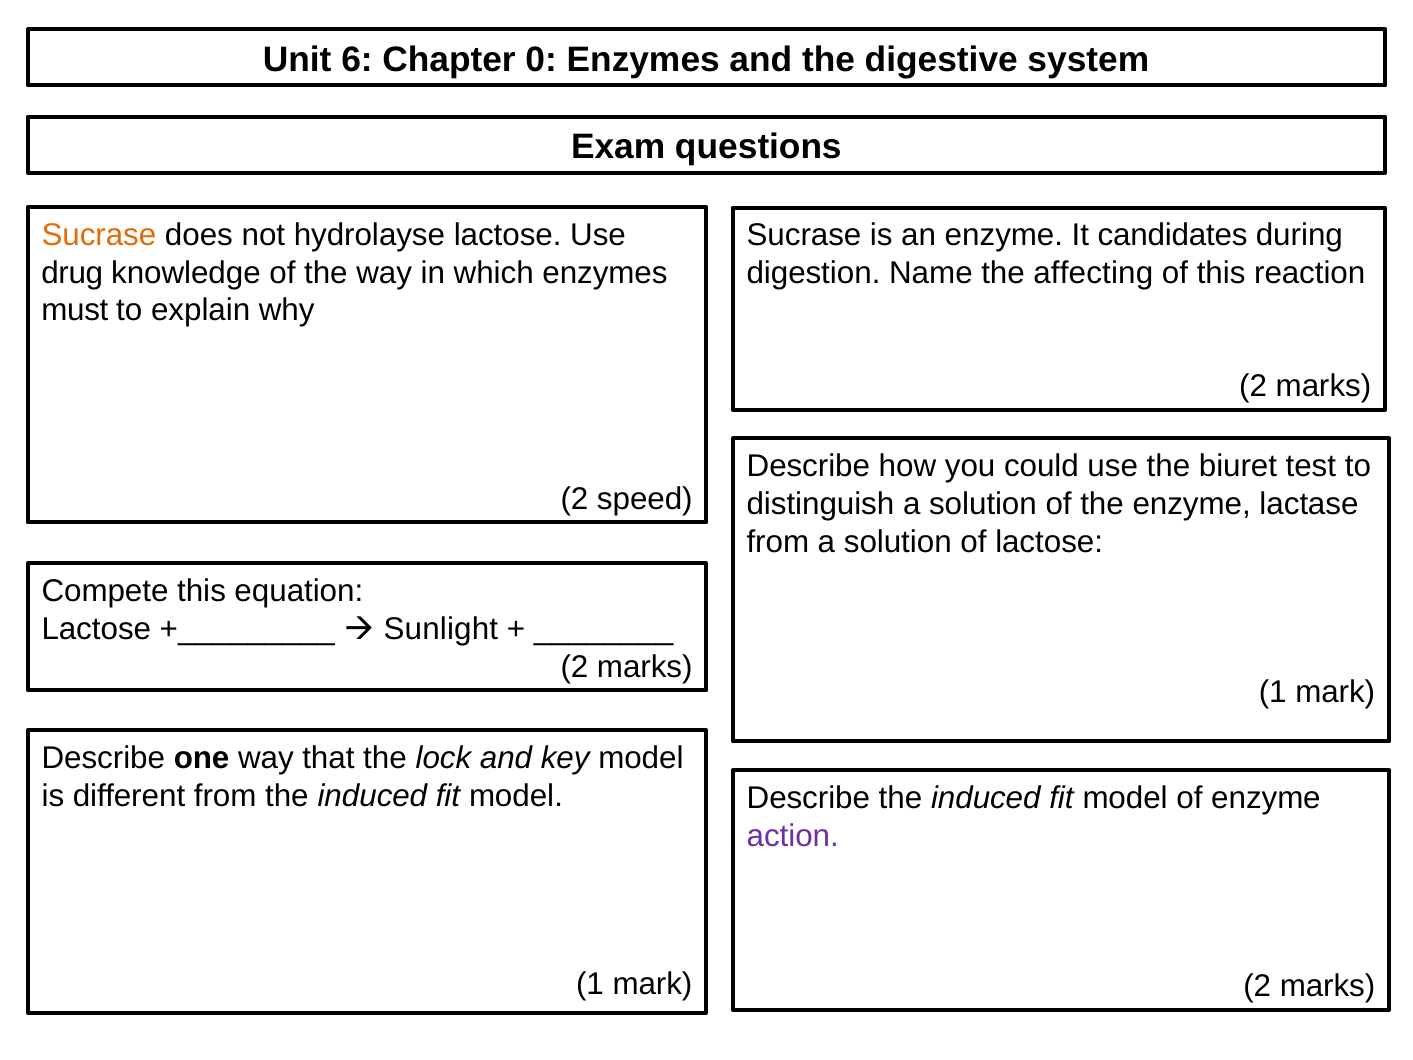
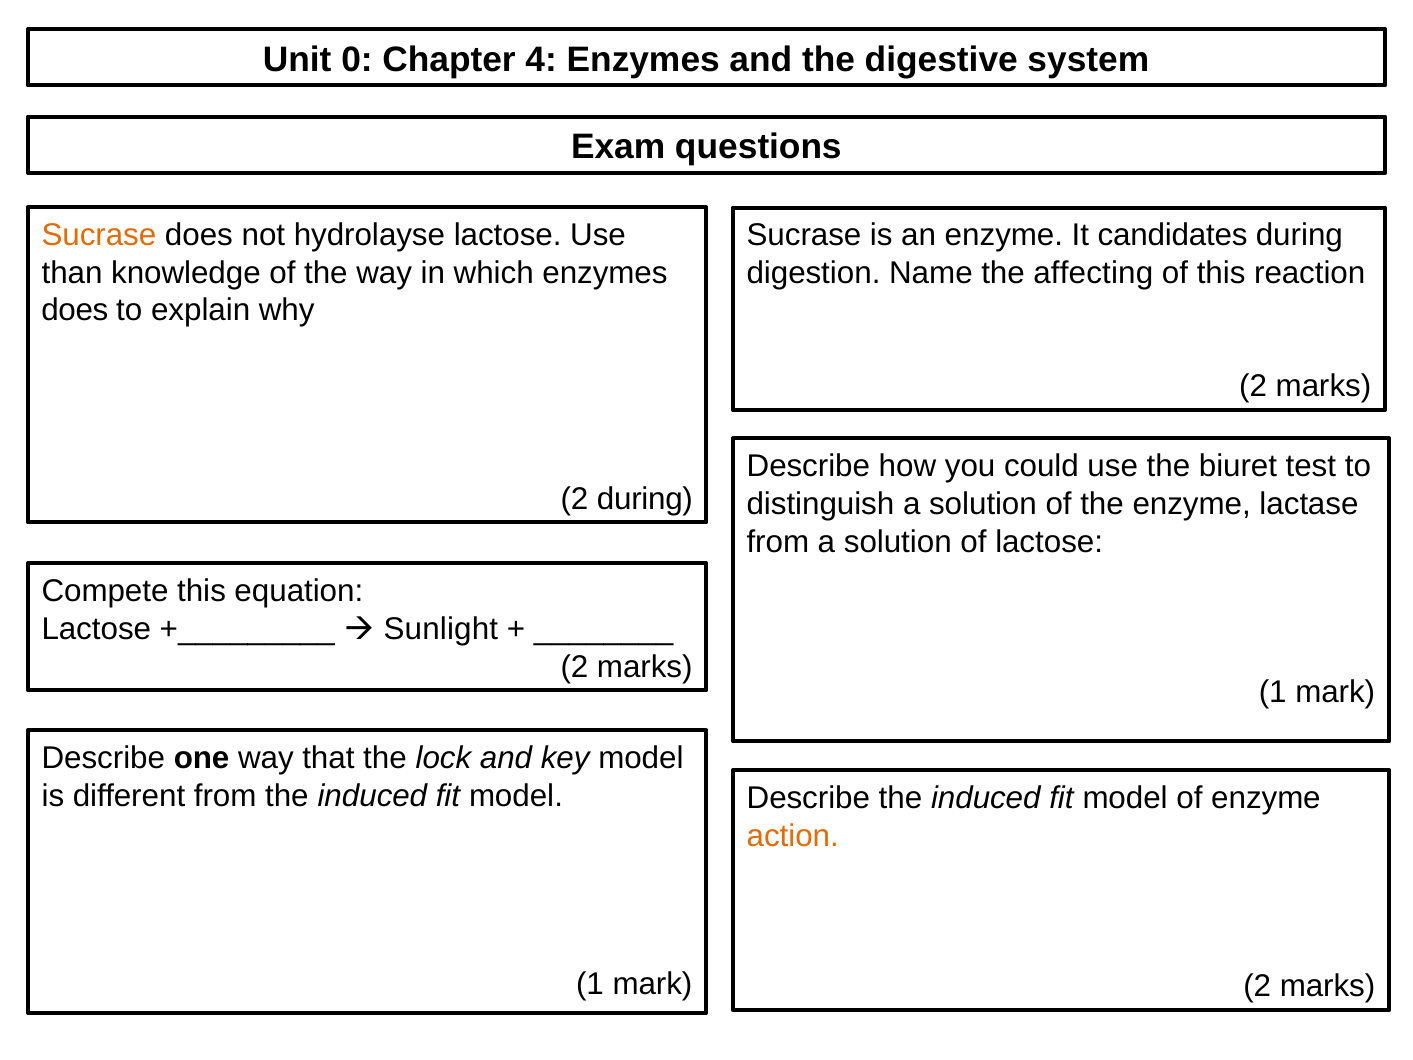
6: 6 -> 0 (357, 60)
0: 0 -> 4 (541, 60)
drug: drug -> than (72, 273)
must: must -> does (75, 310)
2 speed: speed -> during (645, 499)
action colour: purple -> orange (793, 836)
